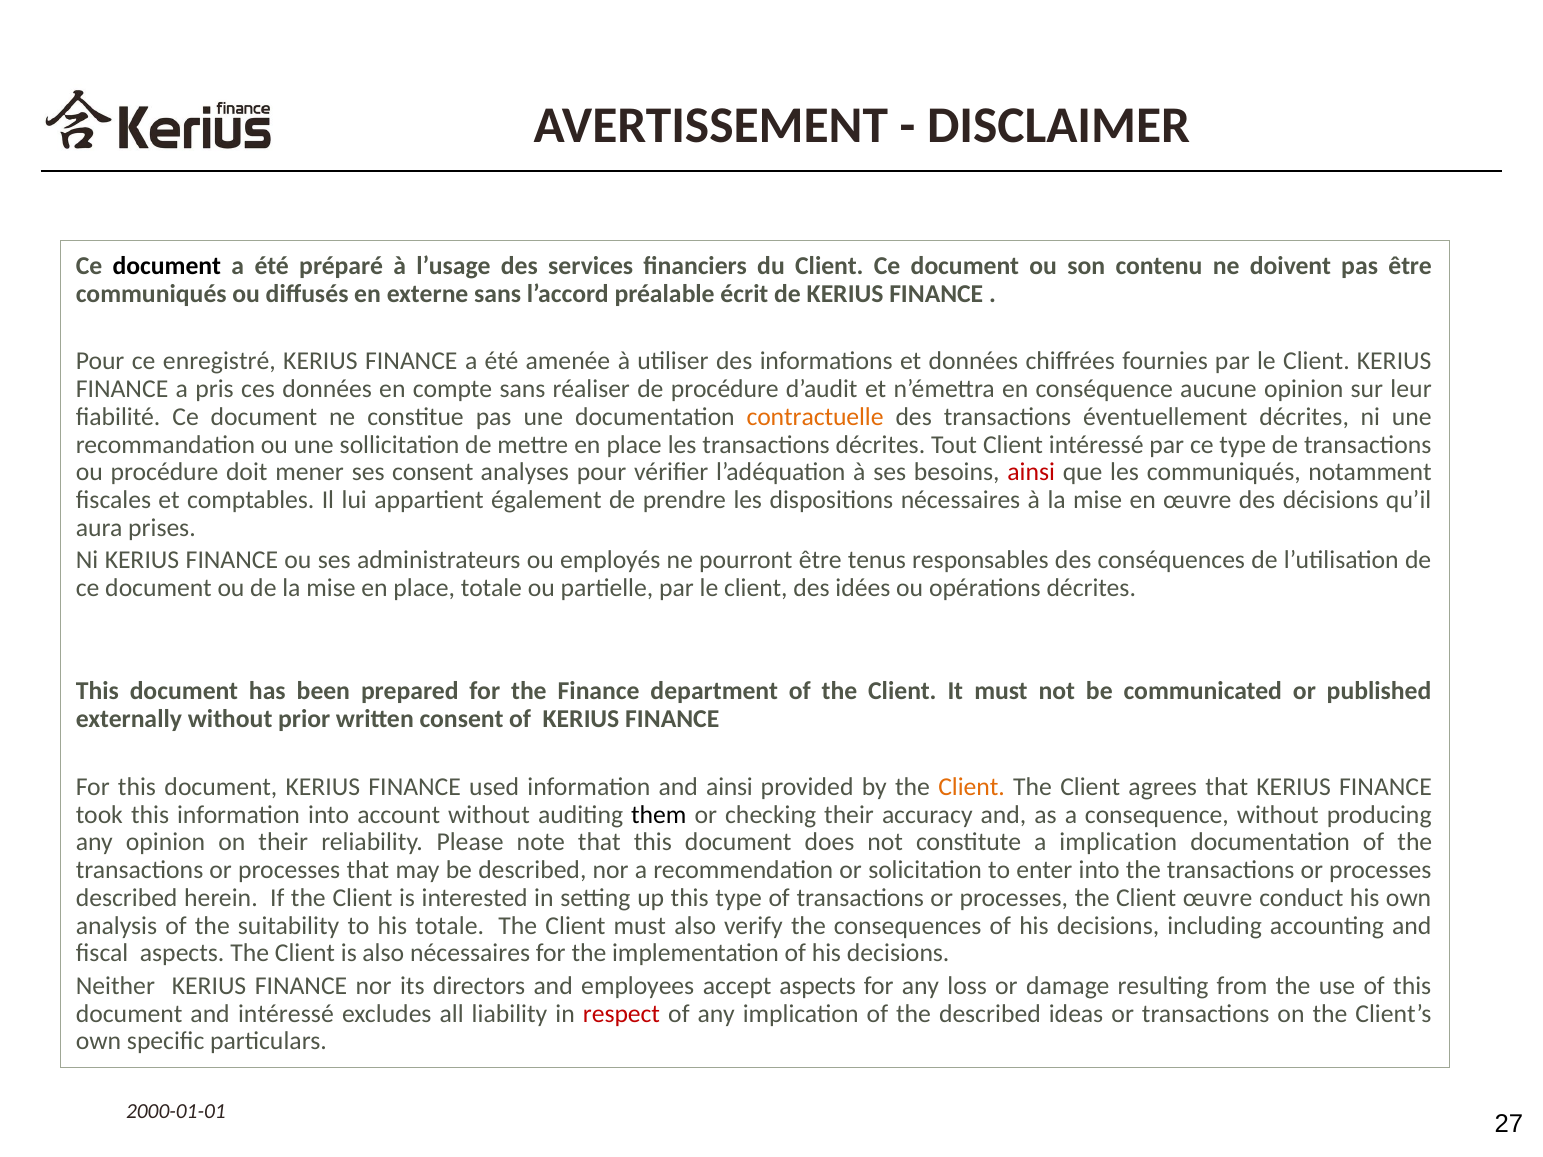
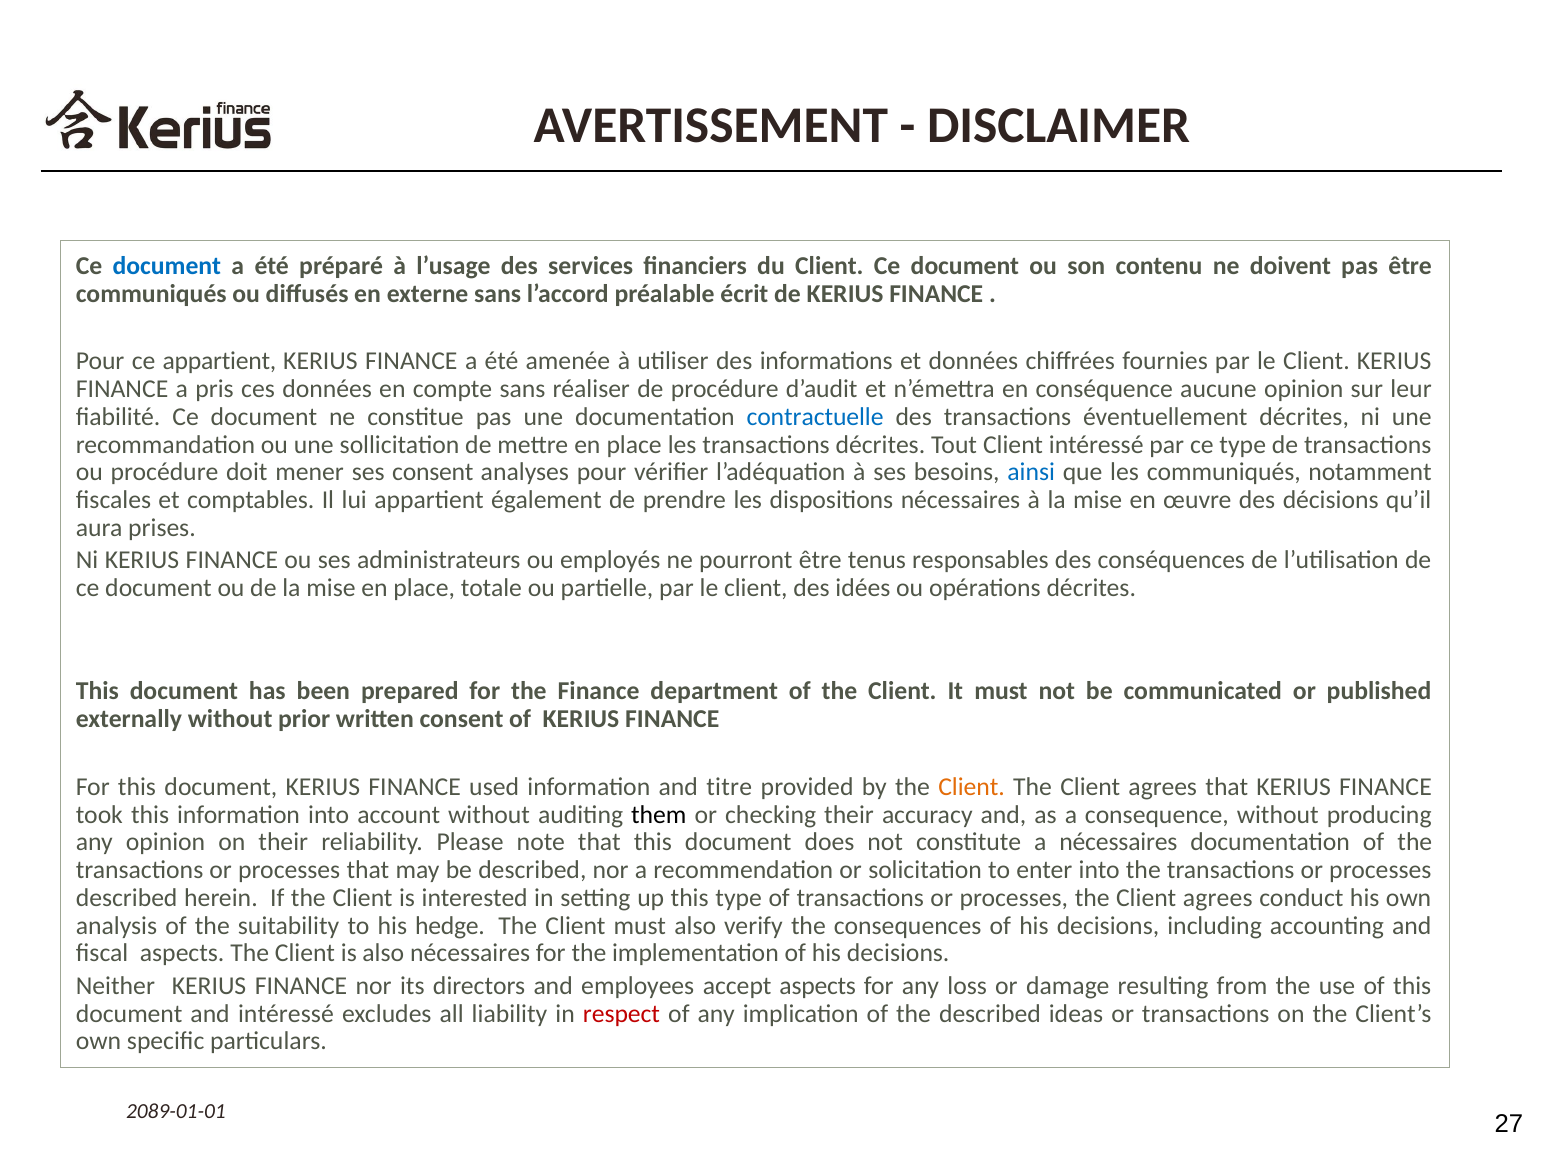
document colour: black -> blue (167, 266)
ce enregistré: enregistré -> appartient (219, 361)
contractuelle colour: orange -> blue (815, 417)
ainsi colour: red -> blue (1031, 473)
and ainsi: ainsi -> titre (729, 787)
a implication: implication -> nécessaires (1118, 843)
processes the Client œuvre: œuvre -> agrees (1218, 898)
his totale: totale -> hedge (450, 926)
2000-01-01: 2000-01-01 -> 2089-01-01 (176, 1112)
